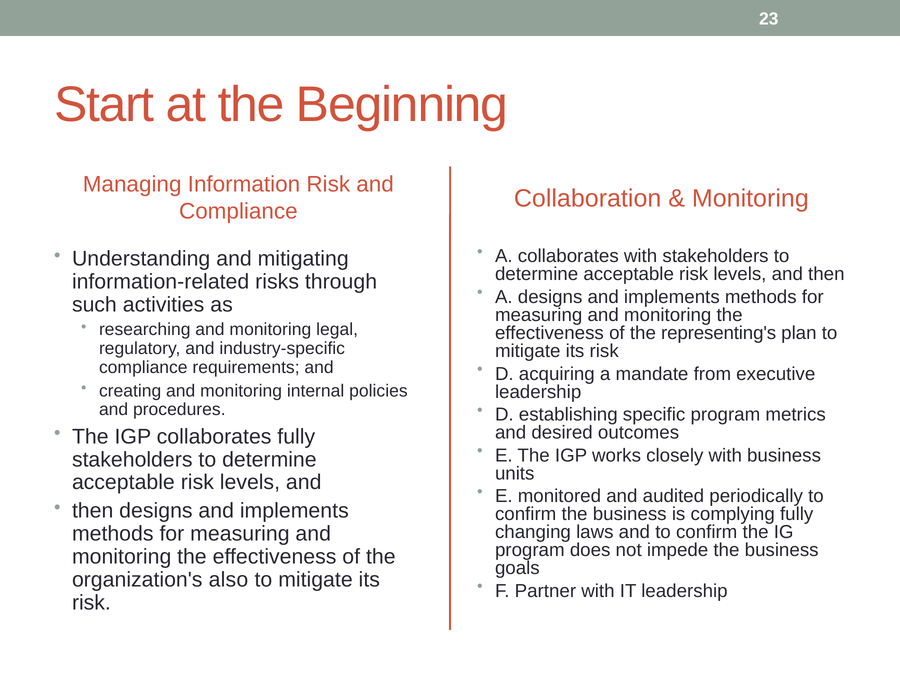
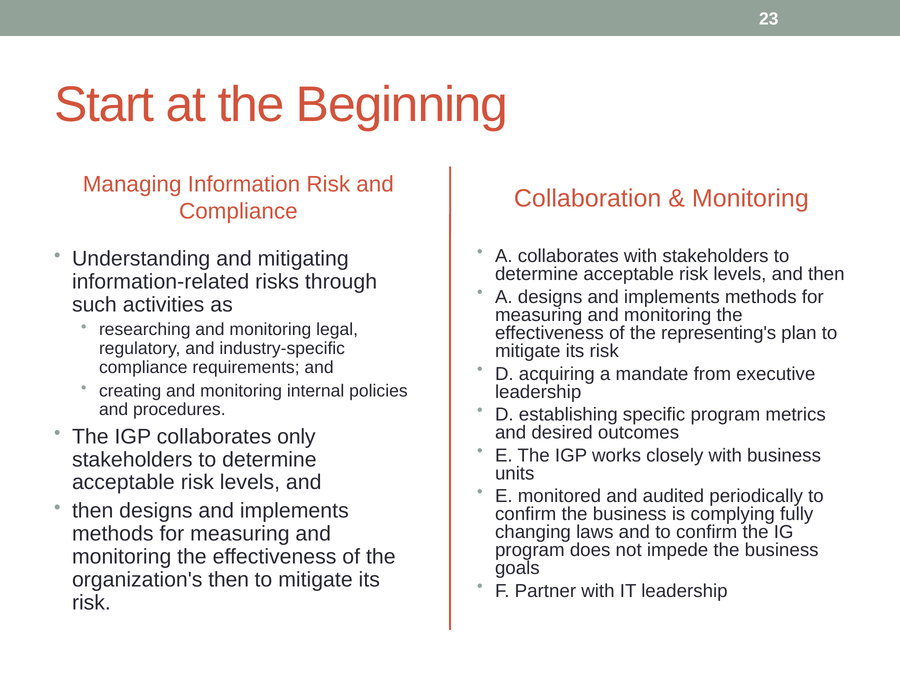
collaborates fully: fully -> only (296, 437)
organization's also: also -> then (229, 580)
